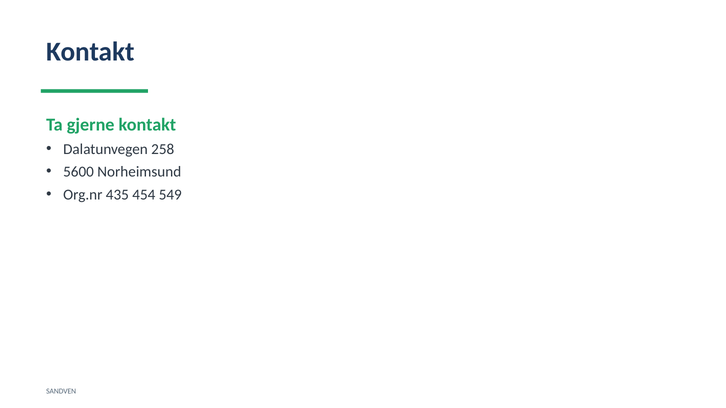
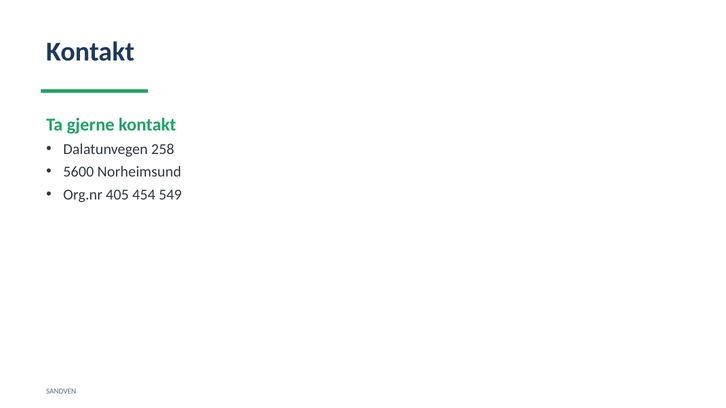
435: 435 -> 405 (117, 195)
